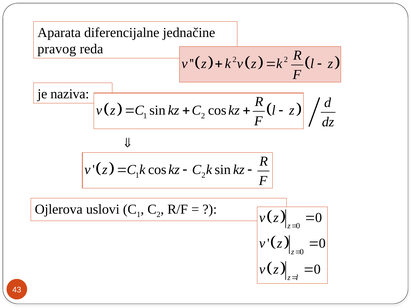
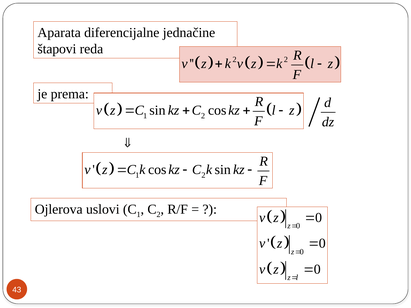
pravog: pravog -> štapovi (57, 49)
naziva: naziva -> prema (70, 94)
